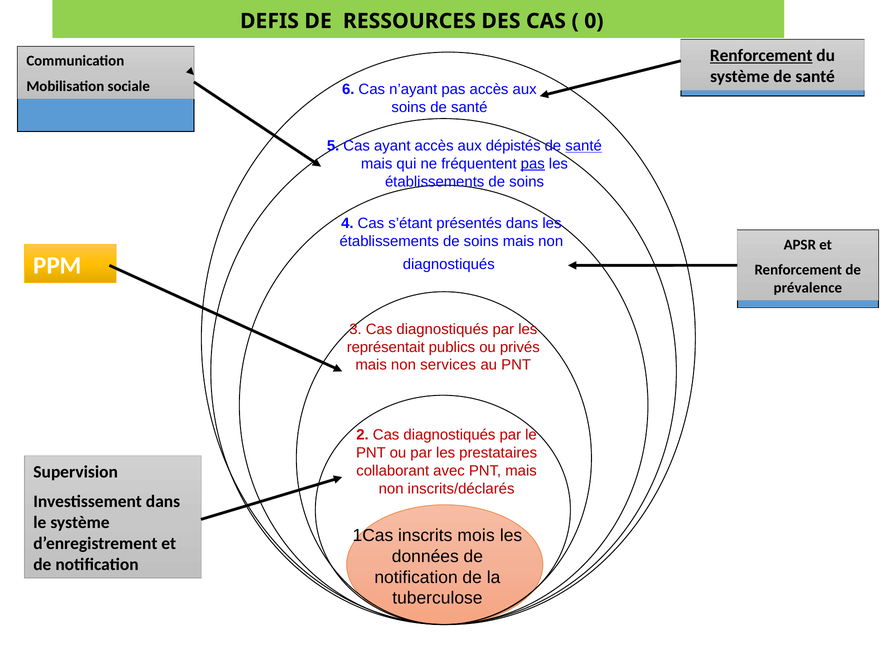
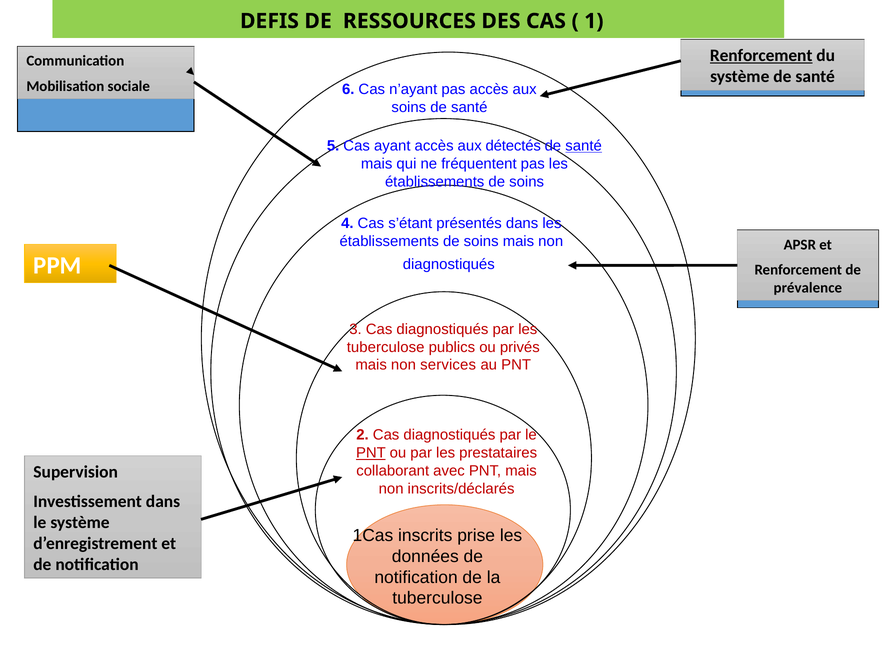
0: 0 -> 1 (594, 21)
dépistés: dépistés -> détectés (513, 146)
pas underline: present -> none (533, 164)
représentait: représentait -> tuberculose (386, 347)
PNT underline: none -> present (371, 453)
mois: mois -> prise (476, 535)
